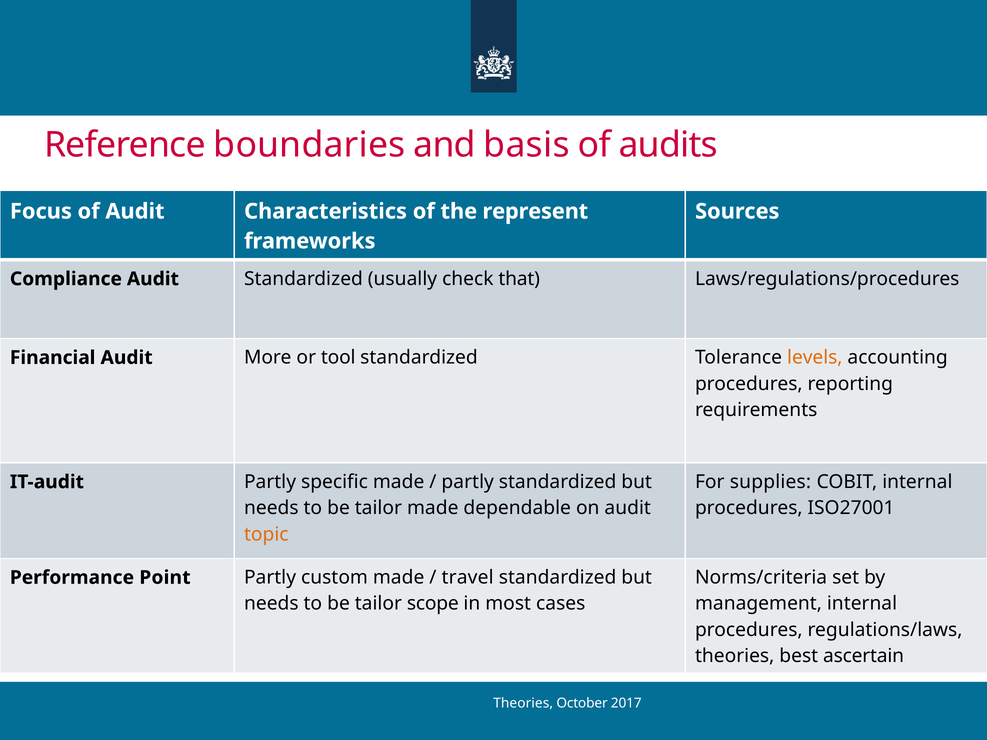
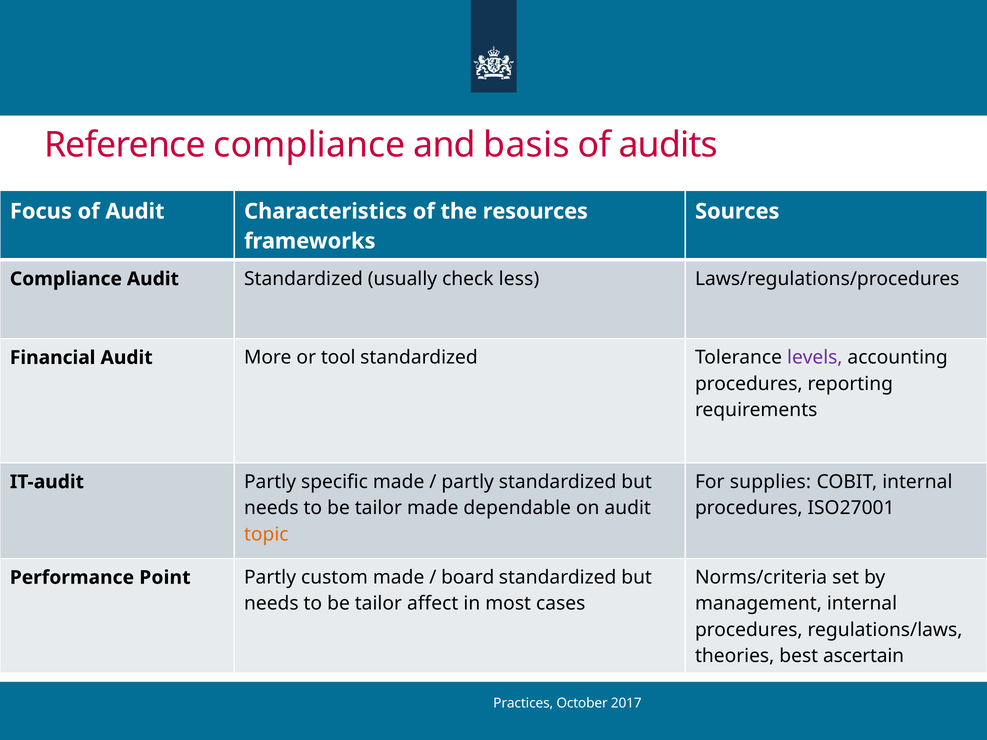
Reference boundaries: boundaries -> compliance (310, 145)
represent: represent -> resources (535, 211)
that: that -> less (519, 279)
levels colour: orange -> purple (815, 358)
travel: travel -> board (468, 578)
scope: scope -> affect (433, 604)
Theories: Theories -> Practices (523, 703)
